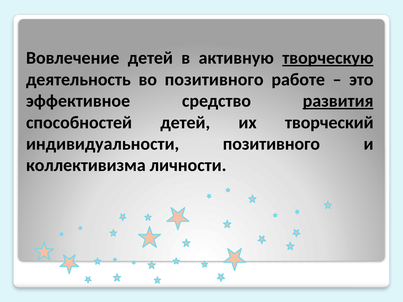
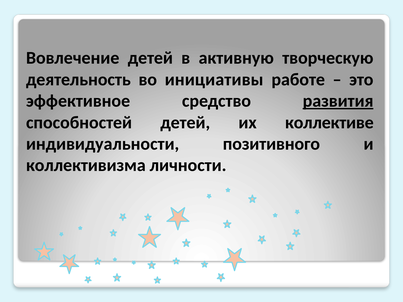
творческую underline: present -> none (328, 58)
во позитивного: позитивного -> инициативы (214, 80)
творческий: творческий -> коллективе (329, 123)
